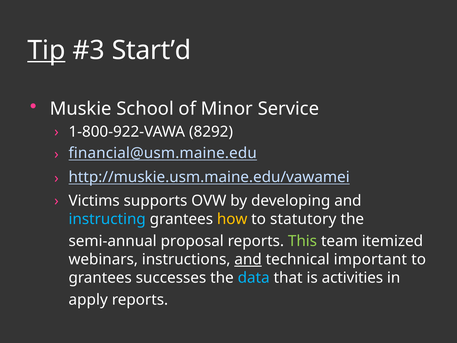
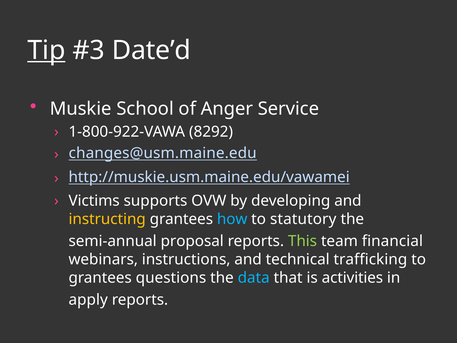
Start’d: Start’d -> Date’d (151, 50)
Minor: Minor -> Anger (227, 109)
financial@usm.maine.edu: financial@usm.maine.edu -> changes@usm.maine.edu (163, 153)
instructing colour: light blue -> yellow (107, 219)
how colour: yellow -> light blue (232, 219)
itemized: itemized -> financial (392, 241)
and underline: present -> none (248, 259)
important: important -> trafficking (370, 259)
successes: successes -> questions (171, 278)
